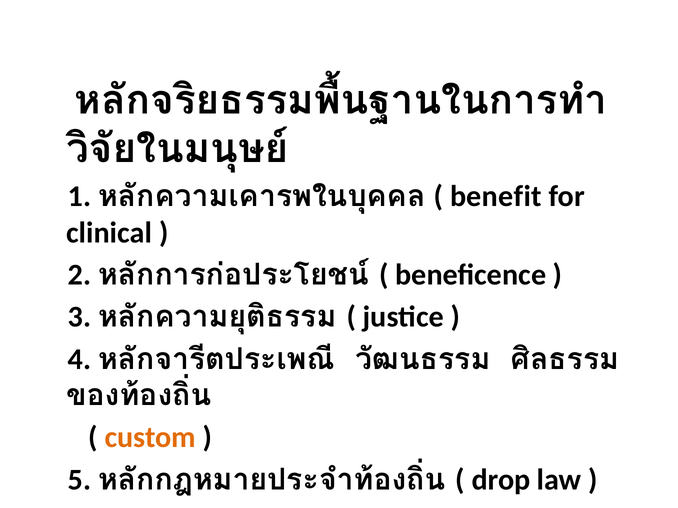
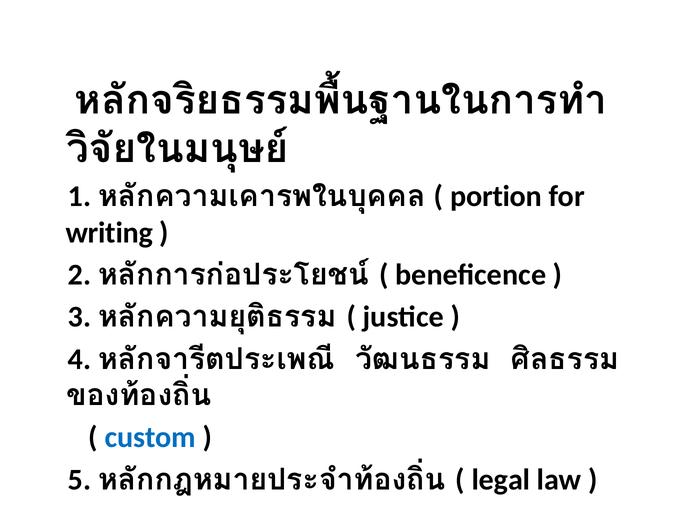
benefit: benefit -> portion (496, 197)
clinical: clinical -> writing (109, 233)
custom colour: orange -> blue (150, 438)
drop: drop -> legal (501, 480)
